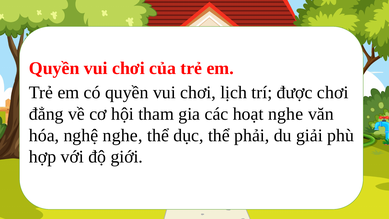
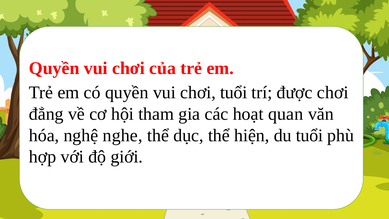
chơi lịch: lịch -> tuổi (234, 93)
hoạt nghe: nghe -> quan (286, 114)
phải: phải -> hiện (252, 135)
du giải: giải -> tuổi (309, 135)
